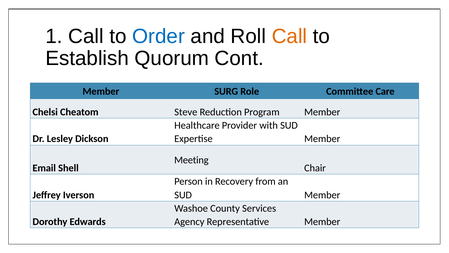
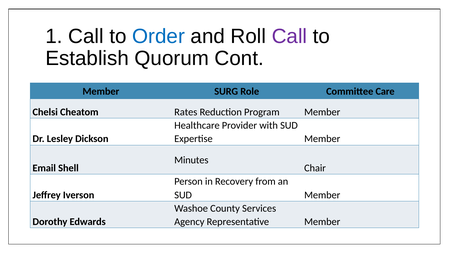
Call colour: orange -> purple (289, 36)
Steve: Steve -> Rates (186, 112)
Meeting: Meeting -> Minutes (191, 160)
